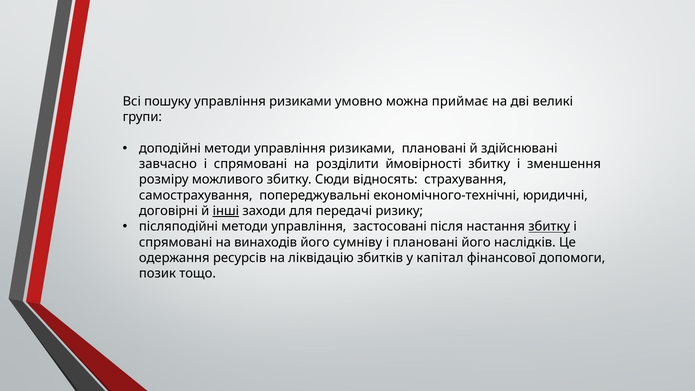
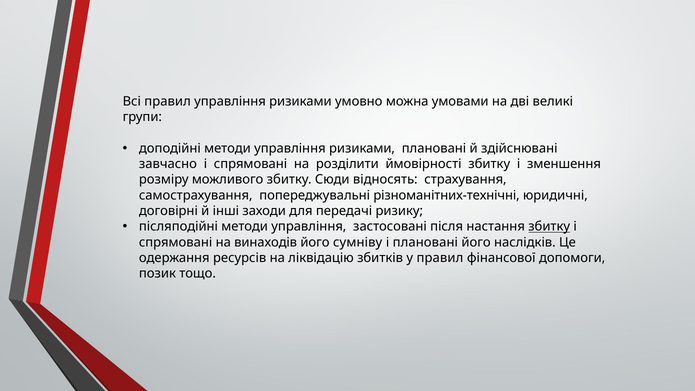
Всі пошуку: пошуку -> правил (168, 101)
приймає: приймає -> умовами (460, 101)
економічного-технічні: економічного-технічні -> різноманітних-технічні (447, 195)
інші underline: present -> none (226, 211)
у капітал: капітал -> правил (440, 258)
